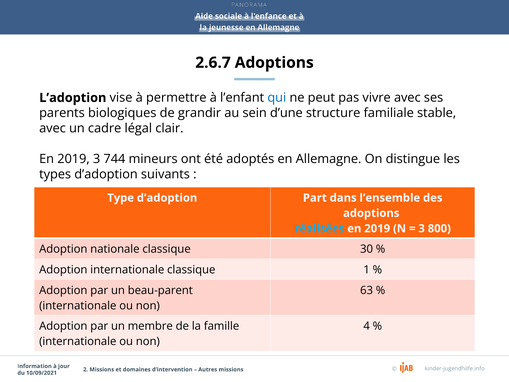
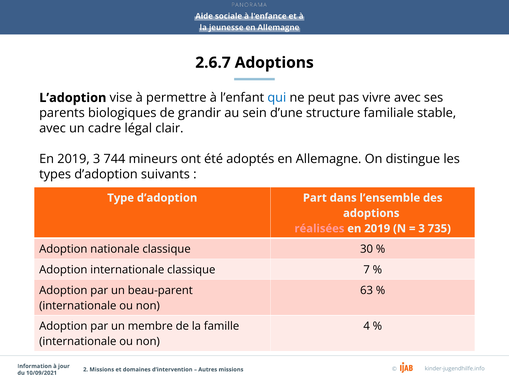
réalisées colour: light blue -> pink (319, 228)
800: 800 -> 735 (439, 228)
1: 1 -> 7 (367, 270)
